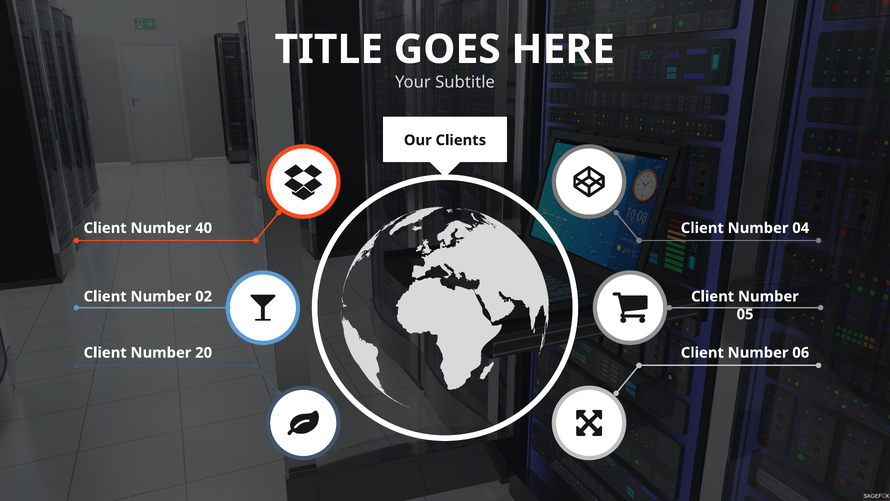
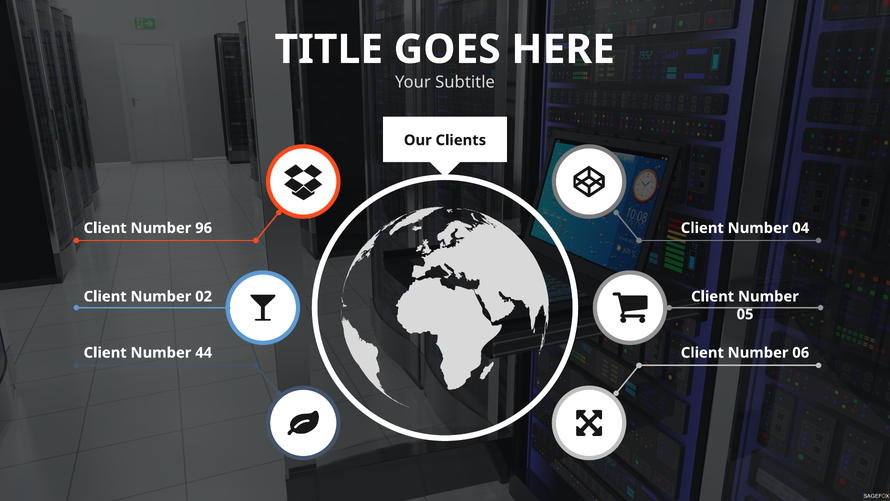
40: 40 -> 96 (204, 228)
20: 20 -> 44 (204, 353)
